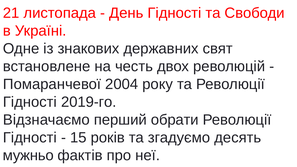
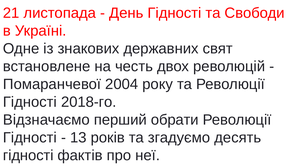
2019-го: 2019-го -> 2018-го (89, 102)
15: 15 -> 13 (78, 138)
мужньо: мужньо -> гідності (28, 155)
